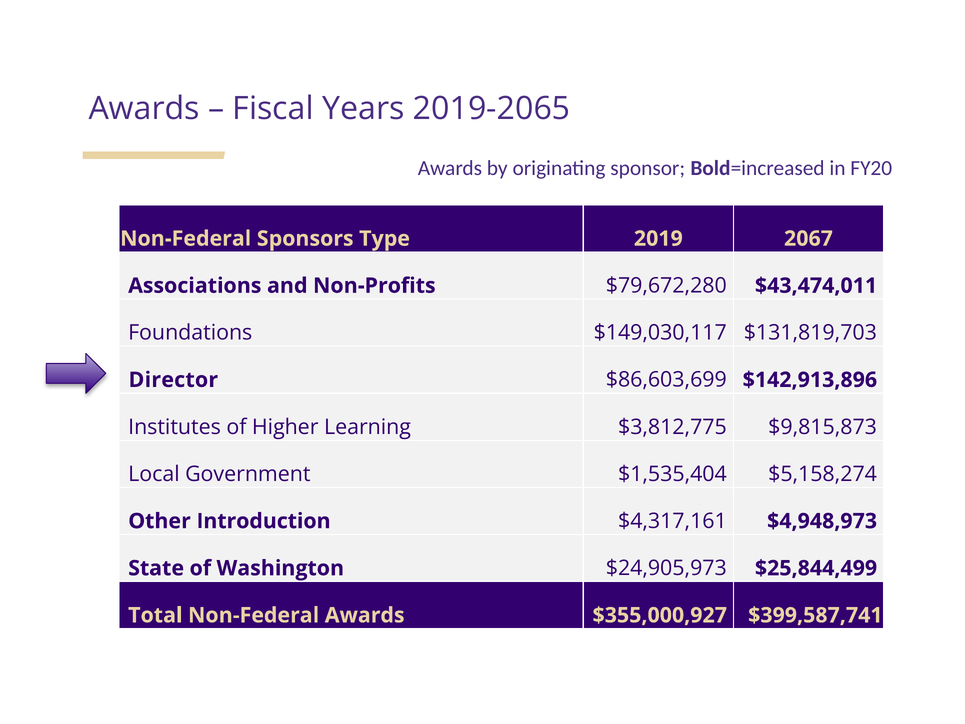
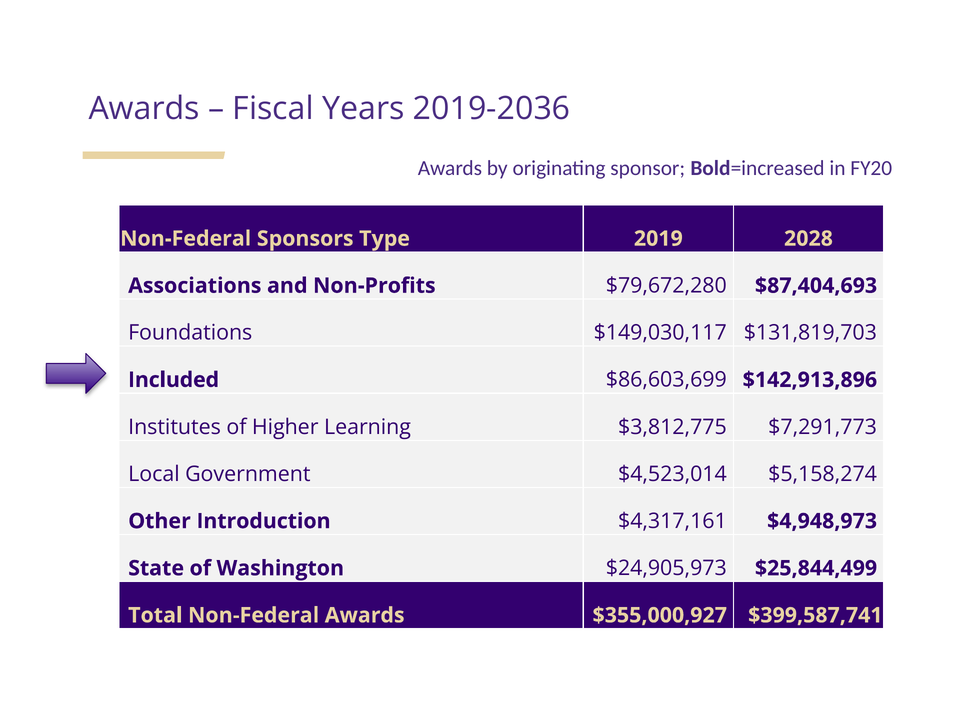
2019-2065: 2019-2065 -> 2019-2036 (492, 109)
2067: 2067 -> 2028 (808, 239)
$43,474,011: $43,474,011 -> $87,404,693 (816, 286)
Director: Director -> Included (174, 380)
$9,815,873: $9,815,873 -> $7,291,773 (823, 427)
$1,535,404: $1,535,404 -> $4,523,014 (672, 474)
